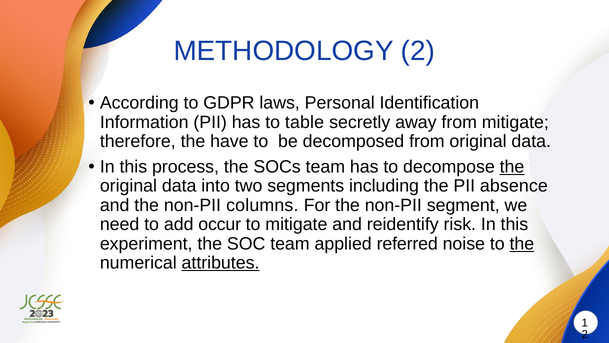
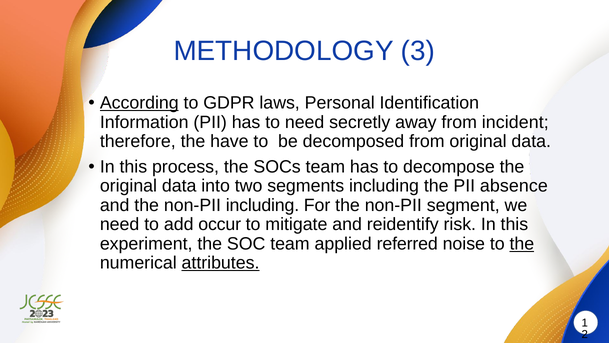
METHODOLOGY 2: 2 -> 3 (418, 51)
According underline: none -> present (139, 103)
to table: table -> need (305, 122)
from mitigate: mitigate -> incident (515, 122)
the underline: present -> none (512, 167)
non-PII columns: columns -> including (262, 205)
